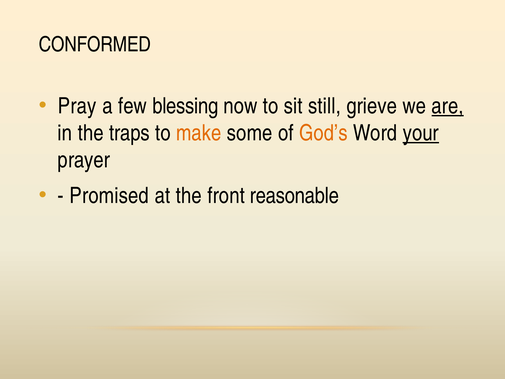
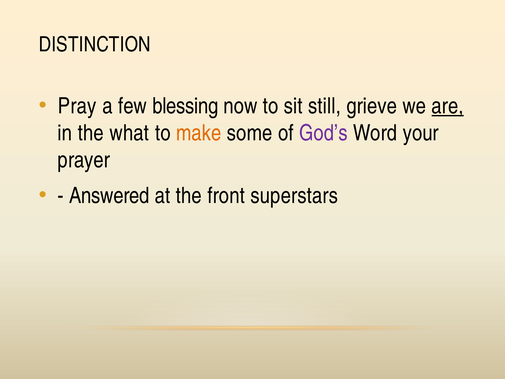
CONFORMED: CONFORMED -> DISTINCTION (95, 44)
traps: traps -> what (129, 133)
God’s colour: orange -> purple (323, 133)
your underline: present -> none (421, 133)
Promised: Promised -> Answered (109, 196)
reasonable: reasonable -> superstars (294, 196)
